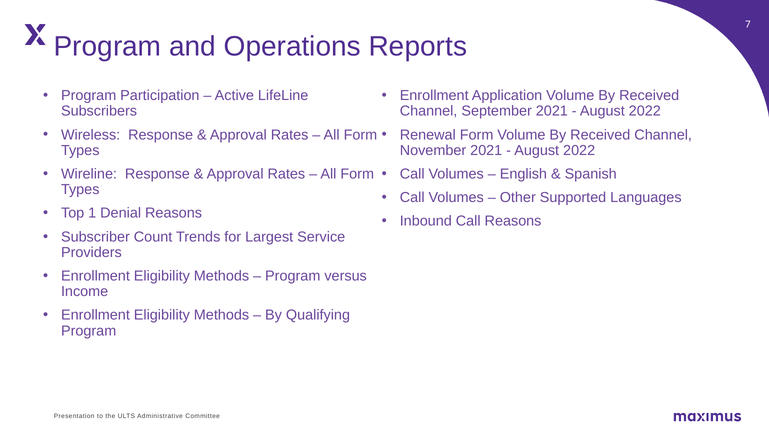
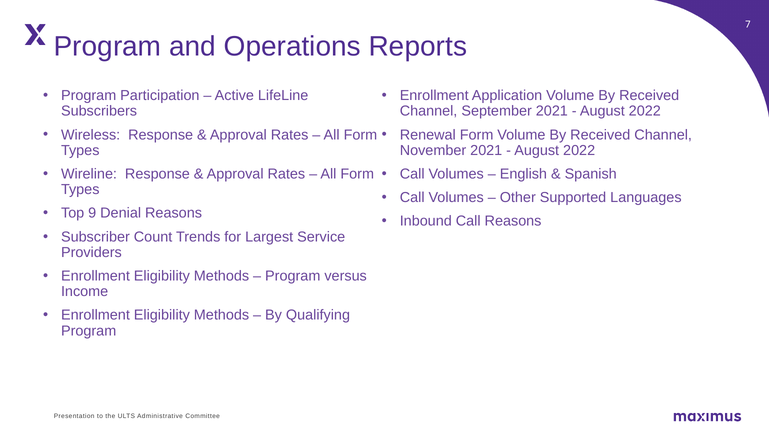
1: 1 -> 9 (92, 213)
